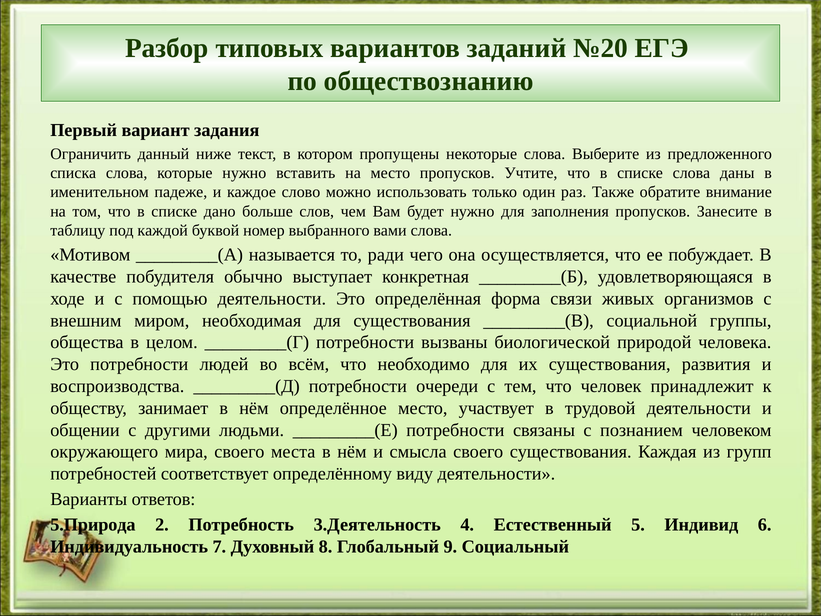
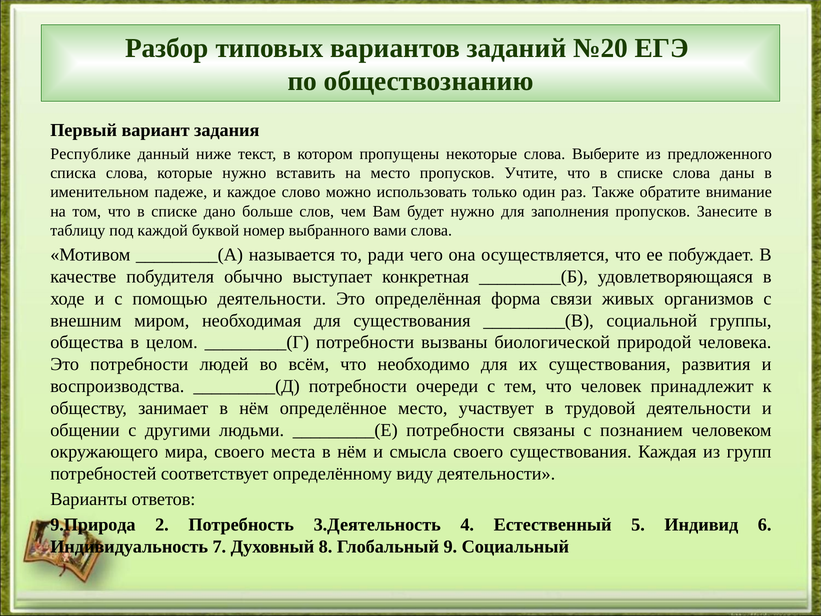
Ограничить: Ограничить -> Республике (91, 154)
5.Природа: 5.Природа -> 9.Природа (93, 525)
